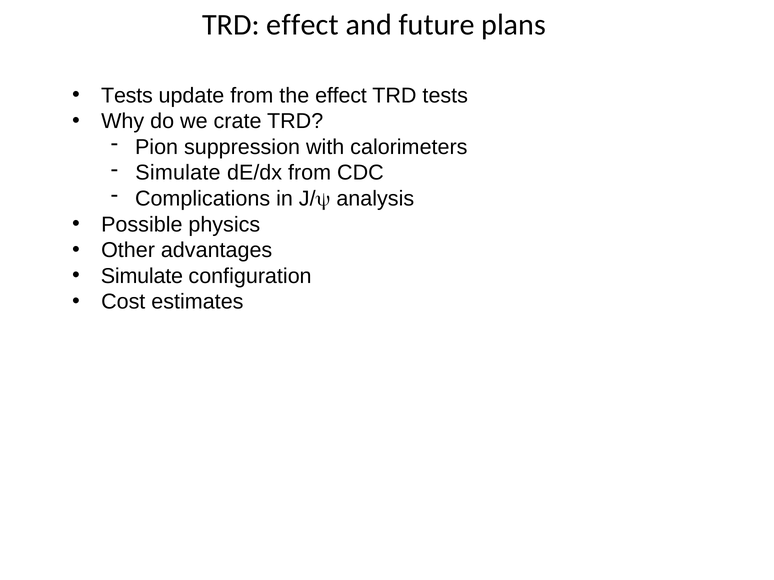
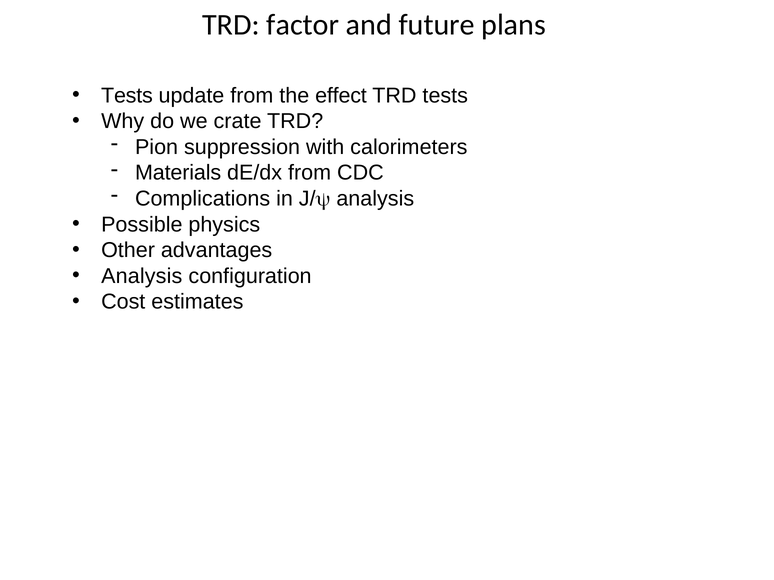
TRD effect: effect -> factor (303, 25)
Simulate: Simulate -> Materials (178, 173)
Simulate: Simulate -> Analysis (142, 276)
